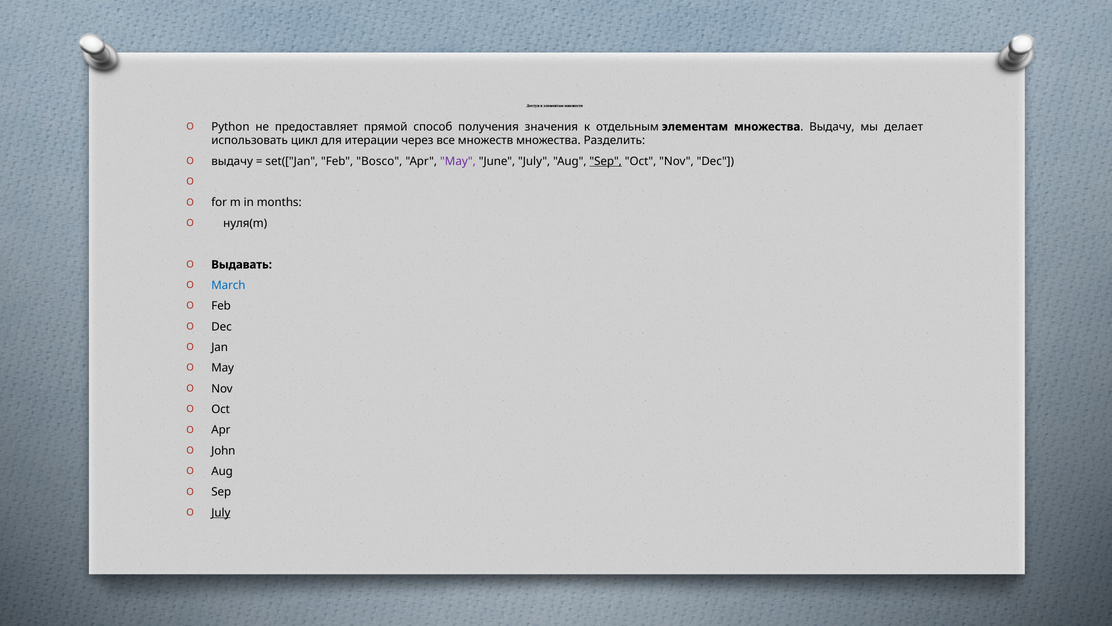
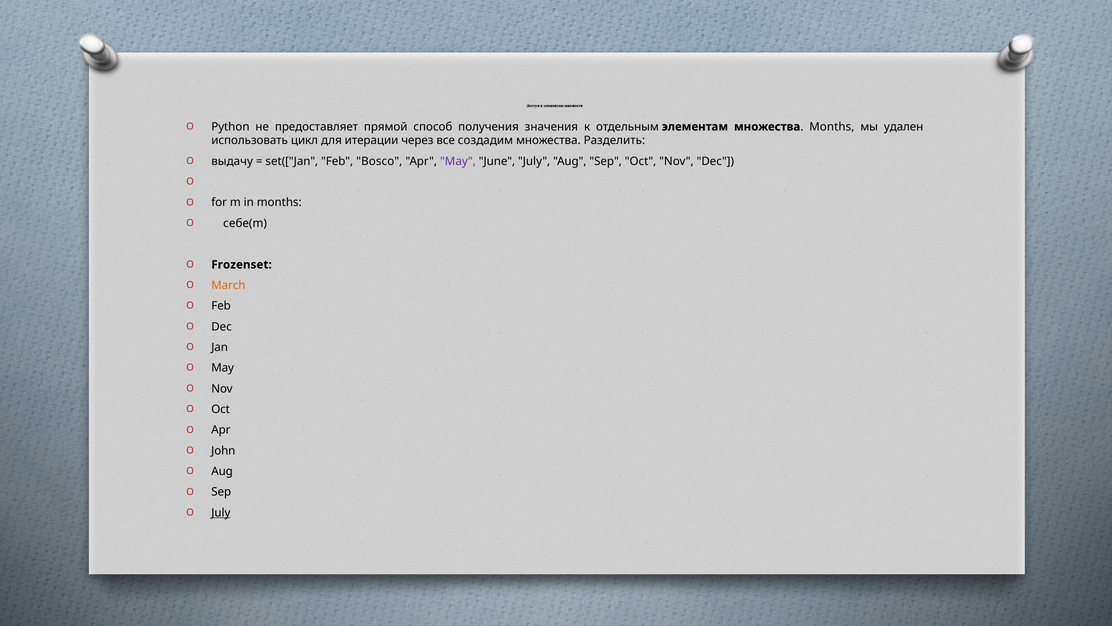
множества Выдачу: Выдачу -> Months (832, 127)
делает: делает -> удален (904, 127)
все множеств: множеств -> создадим (485, 141)
Sep underline: present -> none (606, 161)
нуля(m: нуля(m -> себе(m (245, 223)
Выдавать: Выдавать -> Frozenset (242, 264)
March colour: blue -> orange (228, 285)
